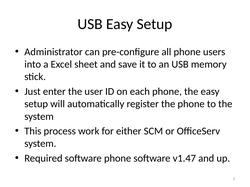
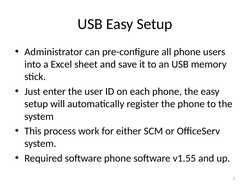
v1.47: v1.47 -> v1.55 (184, 159)
